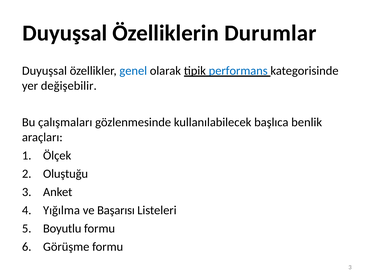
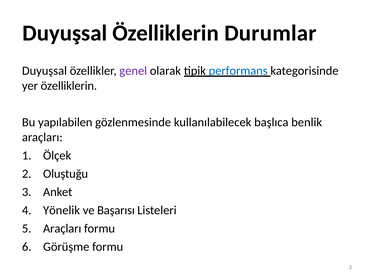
genel colour: blue -> purple (133, 71)
yer değişebilir: değişebilir -> özelliklerin (69, 86)
çalışmaları: çalışmaları -> yapılabilen (65, 122)
Yığılma: Yığılma -> Yönelik (62, 211)
Boyutlu: Boyutlu -> Araçları (62, 229)
